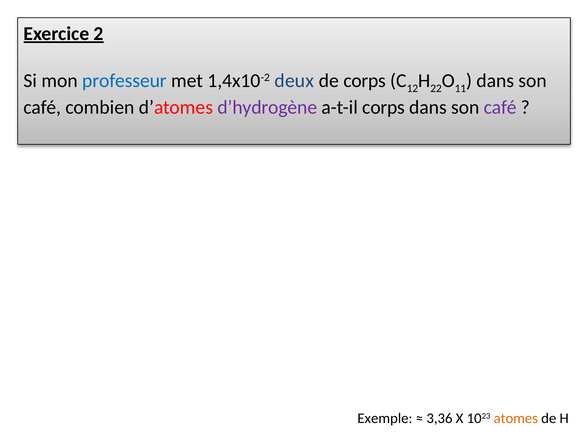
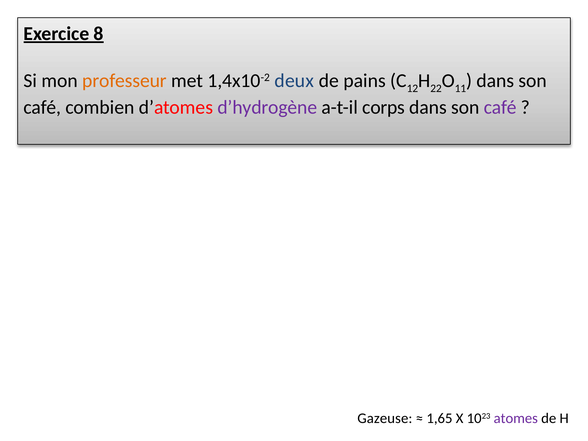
2: 2 -> 8 (99, 34)
professeur colour: blue -> orange (124, 81)
de corps: corps -> pains (365, 81)
Exemple: Exemple -> Gazeuse (385, 418)
3,36: 3,36 -> 1,65 (439, 418)
atomes colour: orange -> purple (516, 418)
